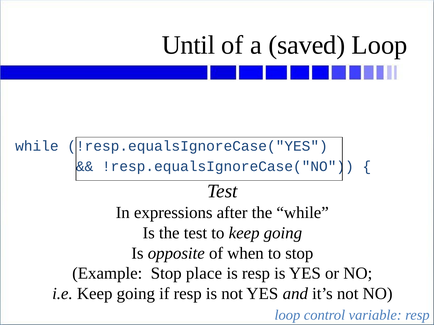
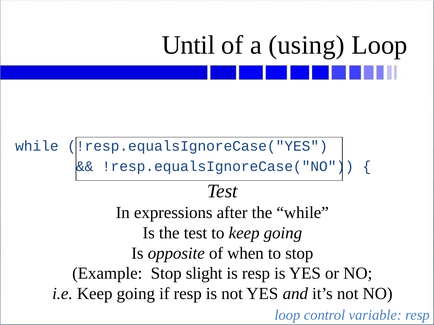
saved: saved -> using (307, 45)
place: place -> slight (204, 274)
